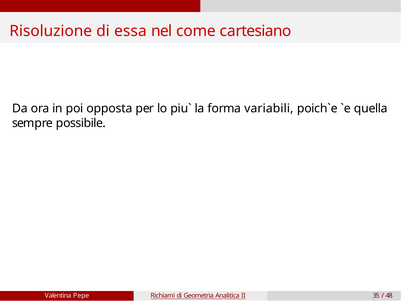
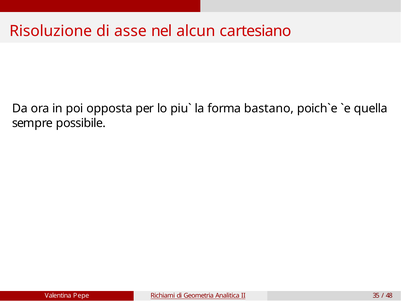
essa: essa -> asse (130, 31)
come: come -> alcun (196, 31)
variabili: variabili -> bastano (269, 108)
